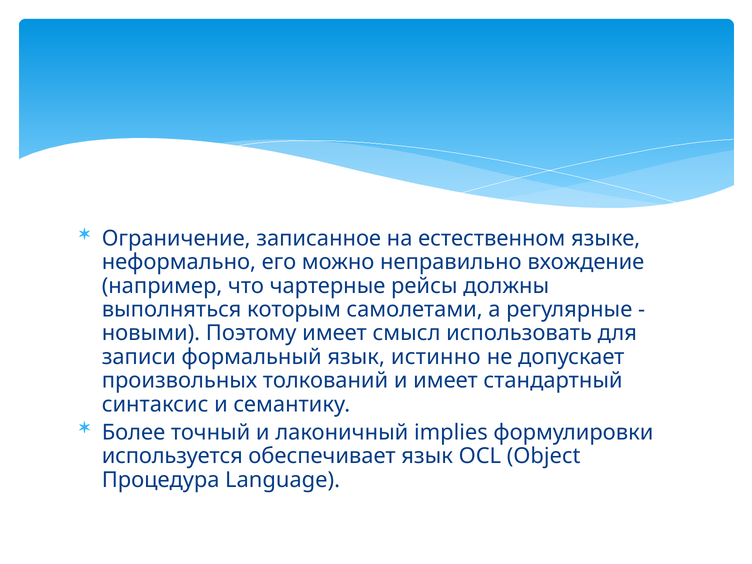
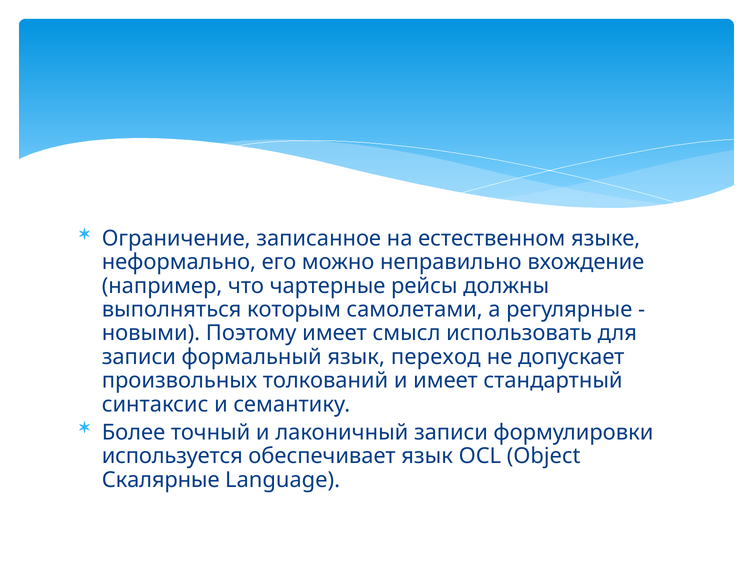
истинно: истинно -> переход (436, 357)
лаконичный implies: implies -> записи (451, 432)
Процедура: Процедура -> Скалярные (161, 480)
